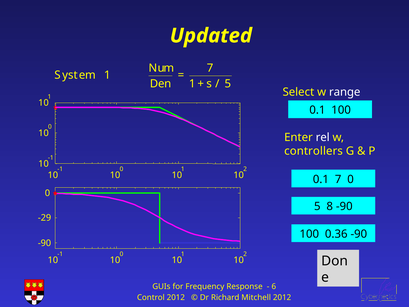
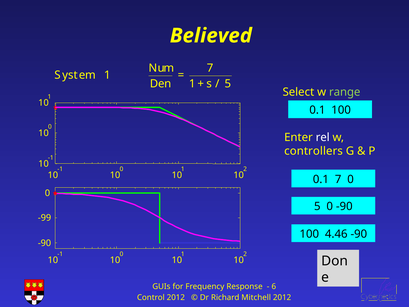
Updated: Updated -> Believed (211, 36)
range colour: white -> light green (345, 92)
5 8: 8 -> 0 (330, 206)
-29: -29 -> -99 (44, 218)
0.36: 0.36 -> 4.46 (336, 234)
